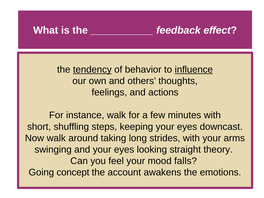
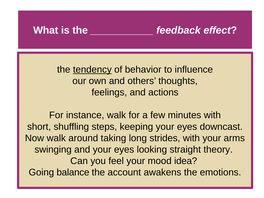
influence underline: present -> none (194, 70)
falls: falls -> idea (186, 161)
concept: concept -> balance (73, 172)
